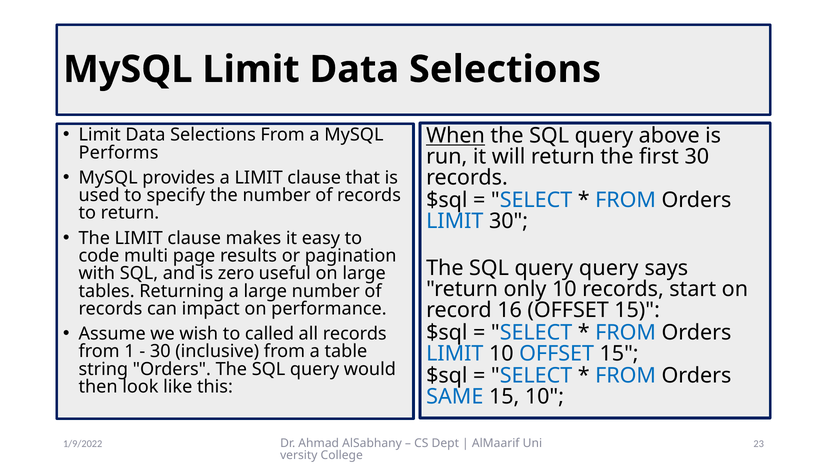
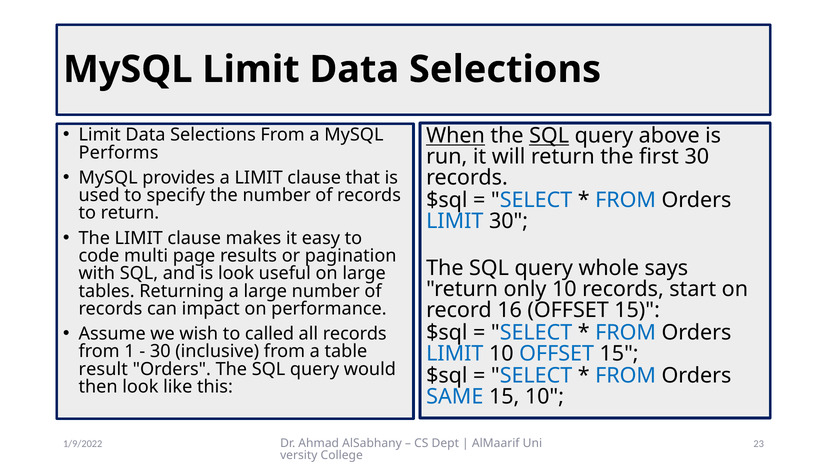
SQL underline: none -> present (549, 136)
query query: query -> whole (609, 268)
is zero: zero -> look (236, 274)
string: string -> result (103, 369)
